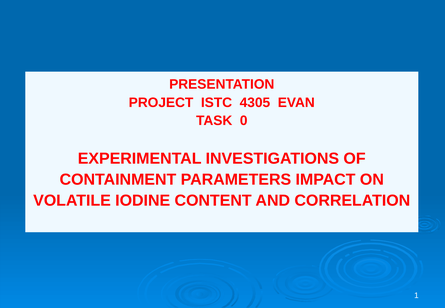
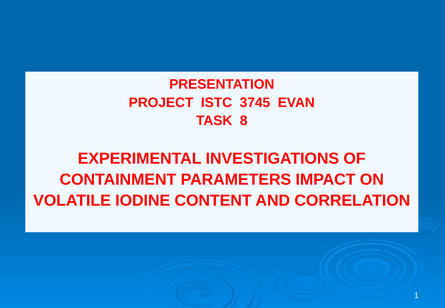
4305: 4305 -> 3745 (255, 103)
0: 0 -> 8 (244, 121)
